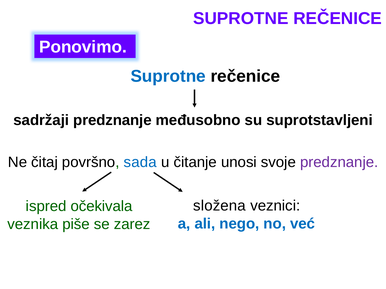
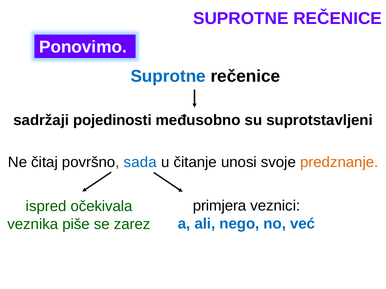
sadržaji predznanje: predznanje -> pojedinosti (112, 120)
predznanje colour: purple -> orange (339, 162)
složena: složena -> primjera (220, 206)
